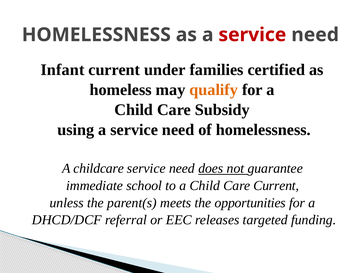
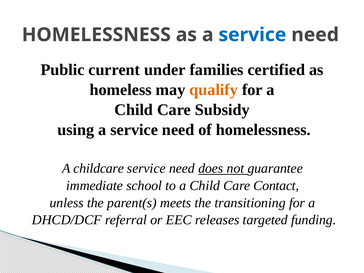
service colour: red -> blue (252, 35)
Infant: Infant -> Public (63, 70)
Care Current: Current -> Contact (276, 186)
opportunities: opportunities -> transitioning (250, 203)
